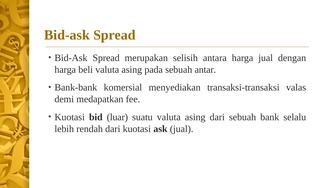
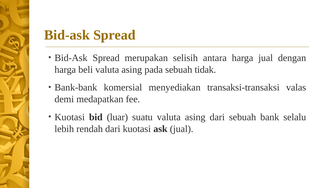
antar: antar -> tidak (205, 70)
